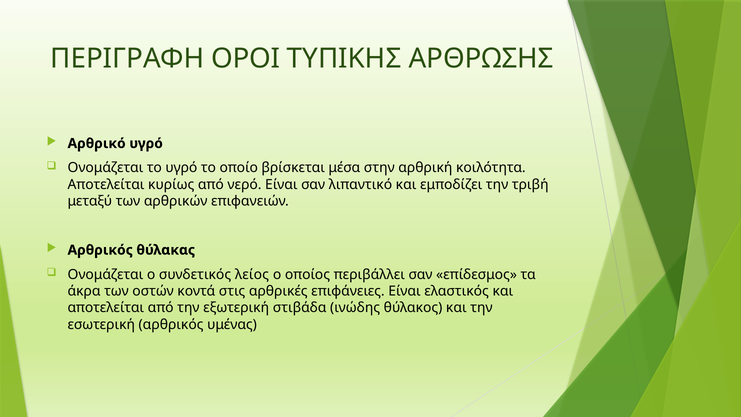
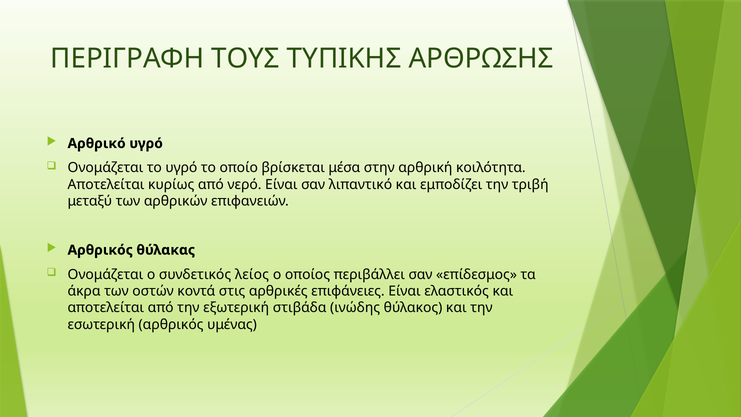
ΟΡΟΙ: ΟΡΟΙ -> ΤΟΥΣ (246, 58)
